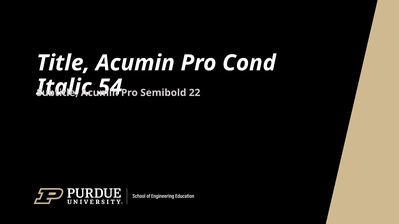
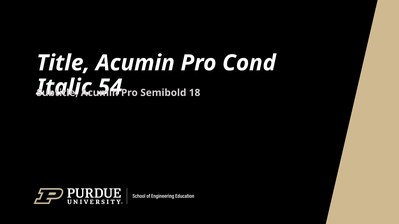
22: 22 -> 18 (195, 93)
